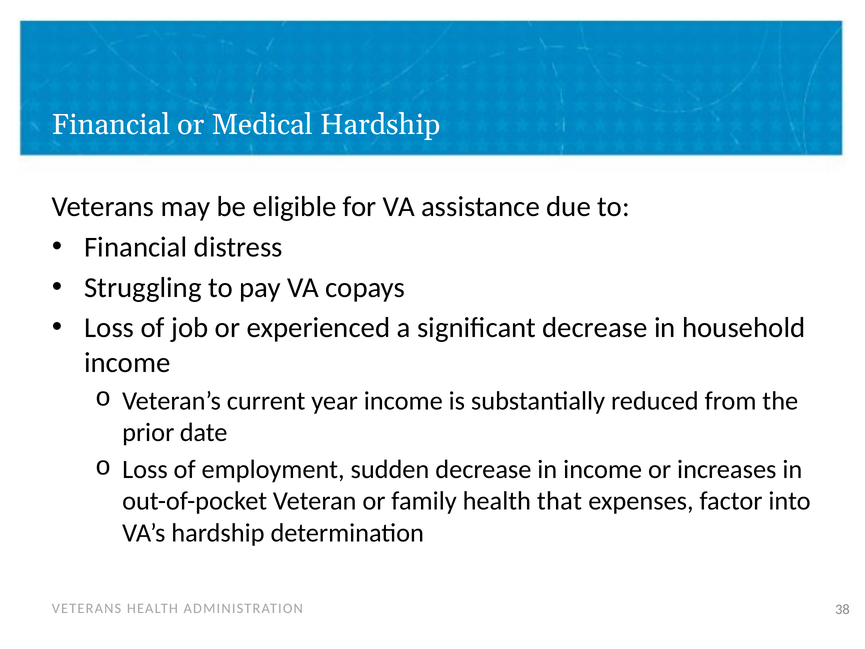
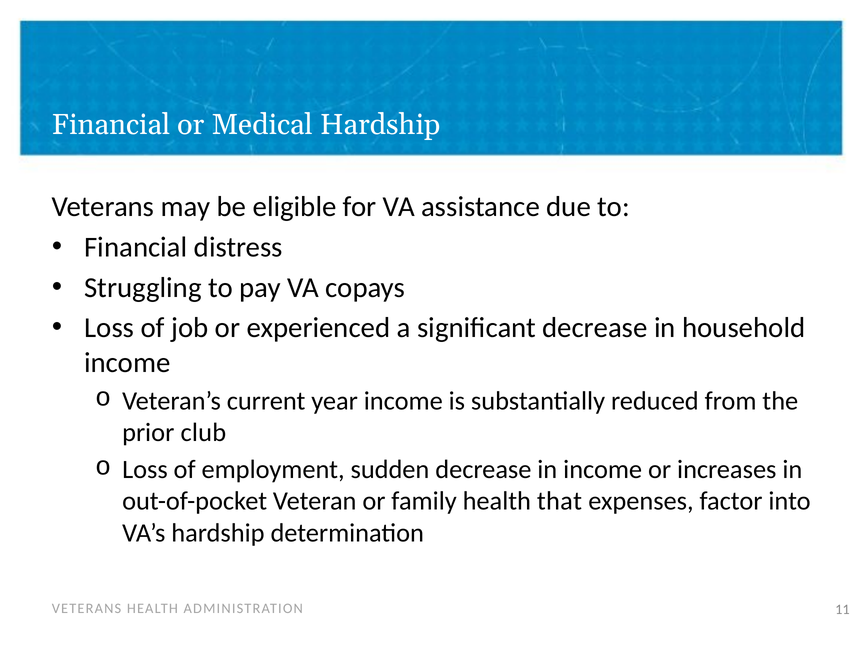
date: date -> club (203, 432)
38: 38 -> 11 (842, 609)
